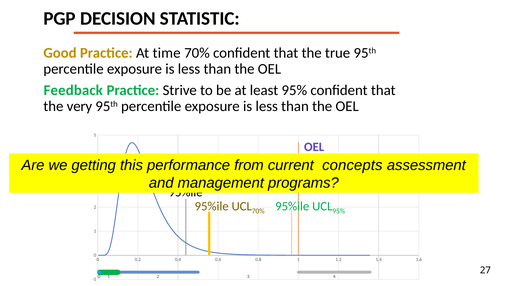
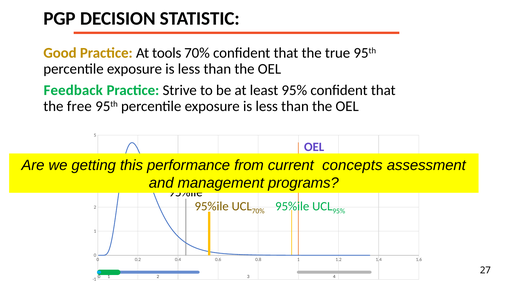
time: time -> tools (167, 53)
very: very -> free (79, 106)
